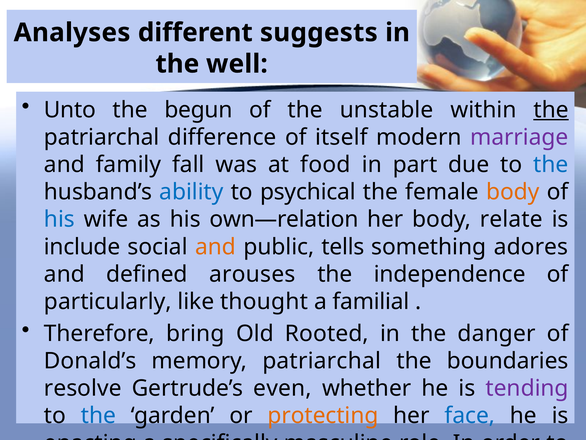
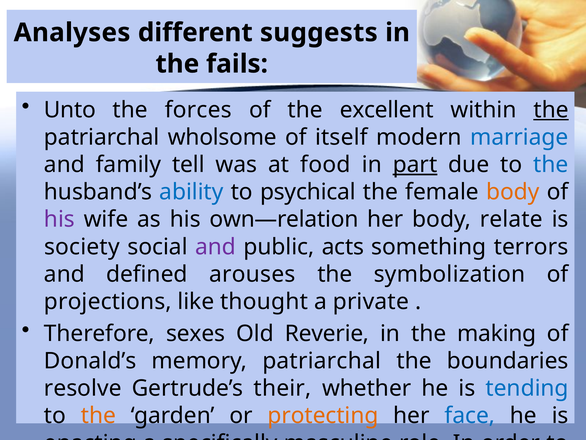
well: well -> fails (237, 64)
begun: begun -> forces (198, 110)
unstable: unstable -> excellent (387, 110)
difference: difference -> wholsome (222, 137)
marriage colour: purple -> blue (519, 137)
fall: fall -> tell (188, 164)
part underline: none -> present (415, 164)
his colour: blue -> purple (59, 219)
include: include -> society (82, 247)
and colour: orange -> purple (216, 247)
tells: tells -> acts (343, 247)
adores: adores -> terrors (531, 247)
independence: independence -> symbolization (450, 274)
particularly: particularly -> projections (108, 301)
familial: familial -> private (371, 301)
bring: bring -> sexes (196, 333)
Rooted: Rooted -> Reverie (327, 333)
danger: danger -> making (497, 333)
even: even -> their (282, 388)
tending colour: purple -> blue (527, 388)
the colour: blue -> orange (98, 415)
